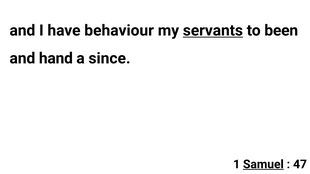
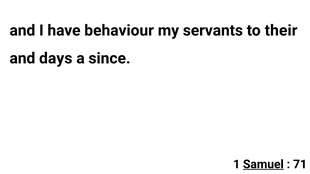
servants underline: present -> none (213, 31)
been: been -> their (281, 31)
hand: hand -> days (56, 58)
47: 47 -> 71 (300, 165)
